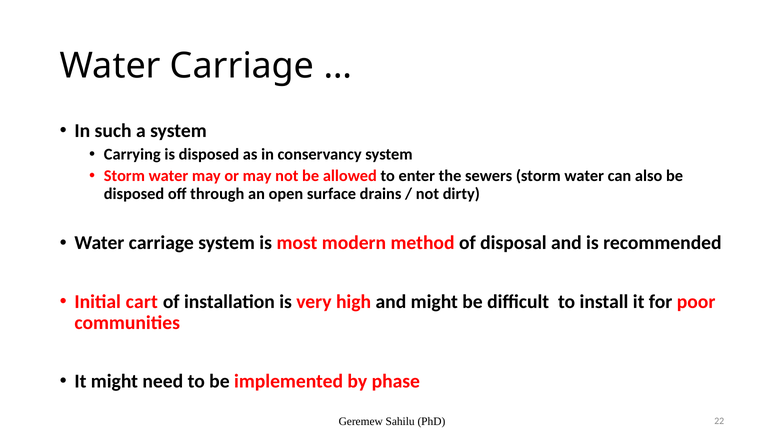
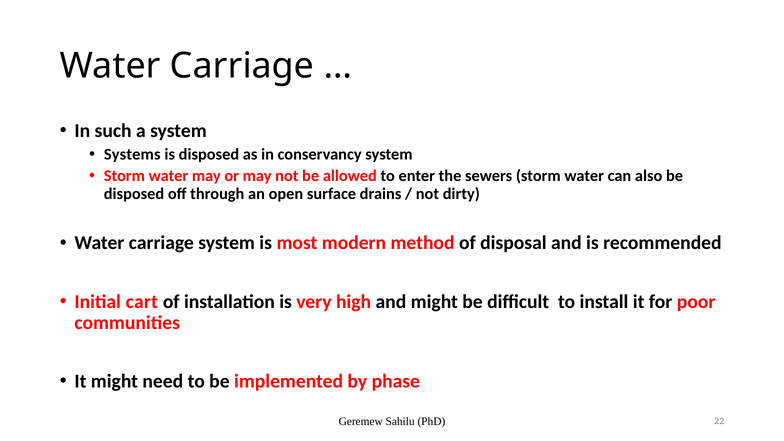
Carrying: Carrying -> Systems (132, 154)
